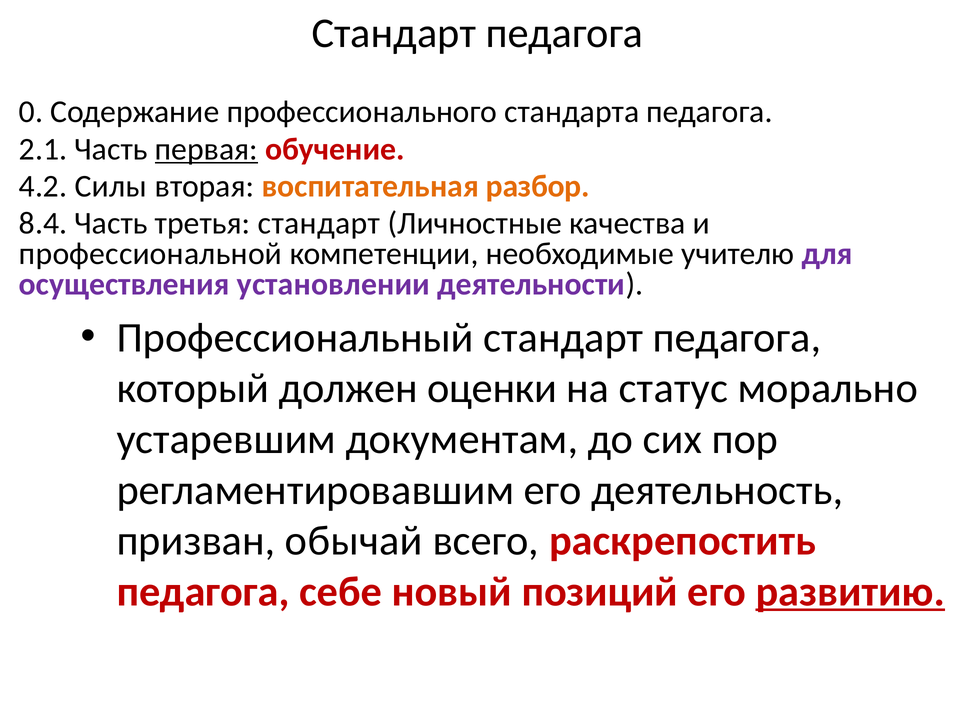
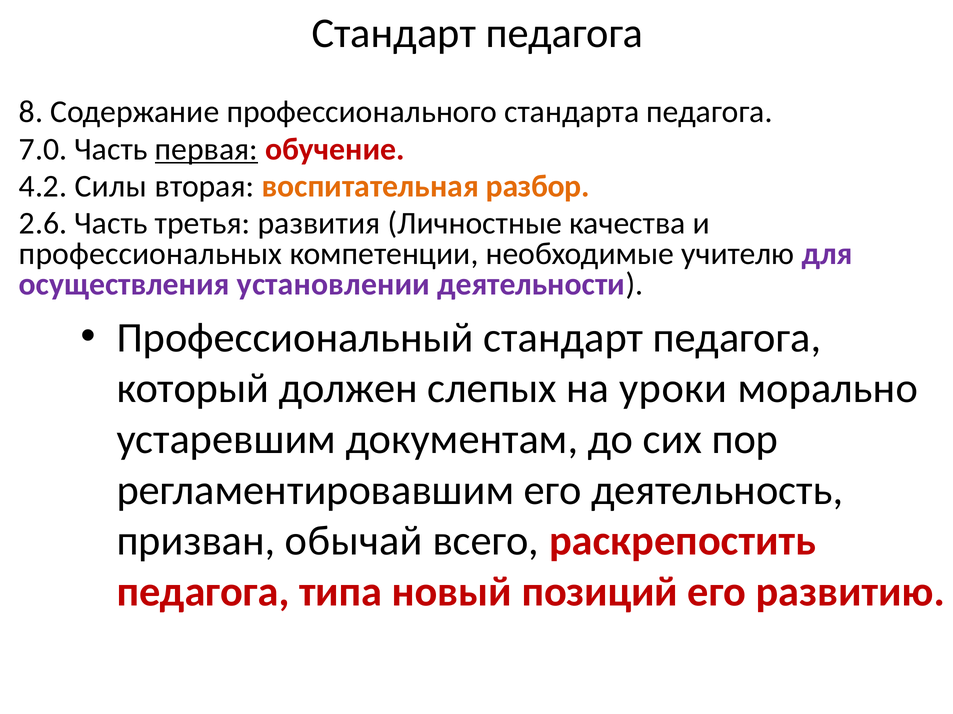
0: 0 -> 8 (31, 112)
2.1: 2.1 -> 7.0 (43, 149)
8.4: 8.4 -> 2.6 (43, 224)
третья стандарт: стандарт -> развития (319, 224)
профессиональной: профессиональной -> профессиональных (151, 254)
оценки: оценки -> слепых (492, 389)
статус: статус -> уроки (673, 389)
себе: себе -> типа (341, 592)
развитию underline: present -> none (850, 592)
